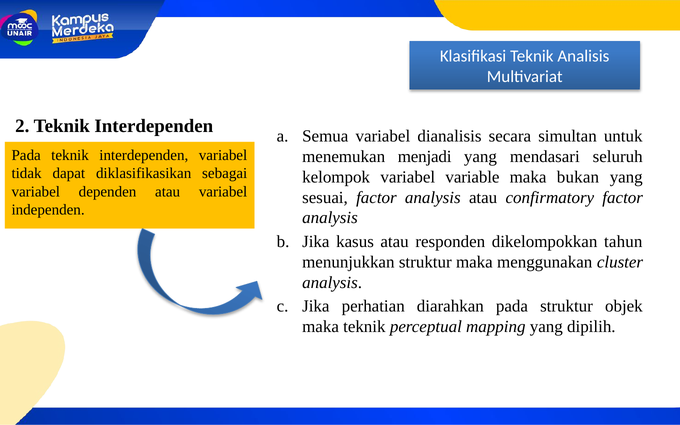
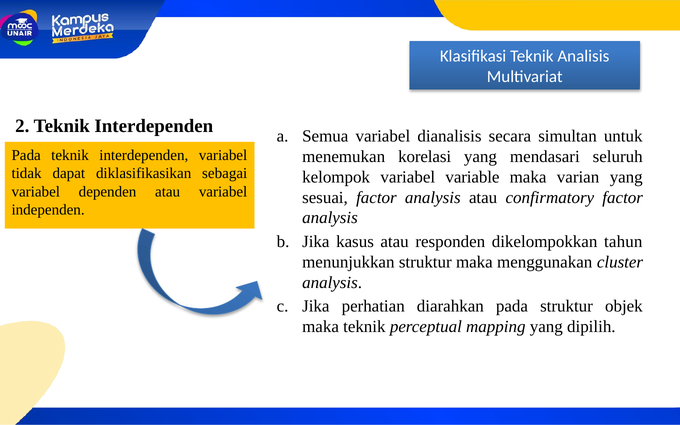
menjadi: menjadi -> korelasi (425, 157)
bukan: bukan -> varian (578, 177)
